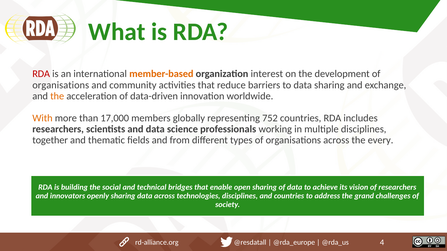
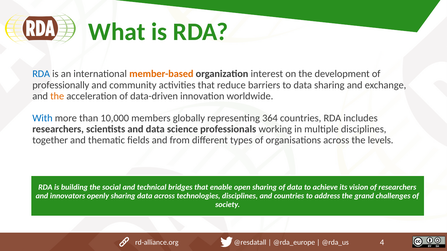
RDA colour: red -> blue (41, 74)
organisations: organisations -> professionally (61, 85)
With colour: orange -> blue (42, 118)
17,000: 17,000 -> 10,000 (115, 118)
752: 752 -> 364 (270, 118)
every: every -> levels (381, 140)
